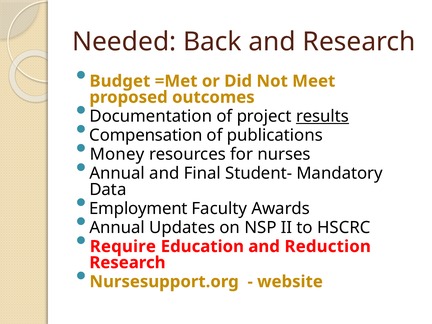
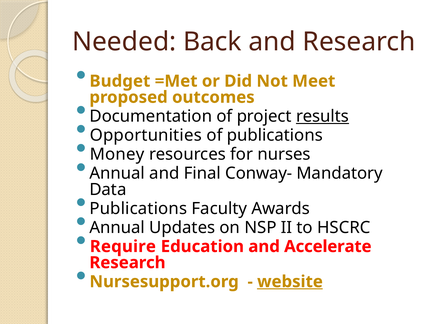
Compensation: Compensation -> Opportunities (146, 135)
Student-: Student- -> Conway- (259, 173)
Employment: Employment -> Publications (138, 208)
Reduction: Reduction -> Accelerate (328, 247)
website underline: none -> present (290, 282)
